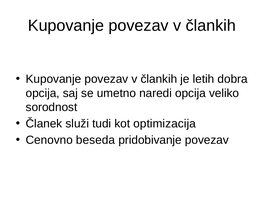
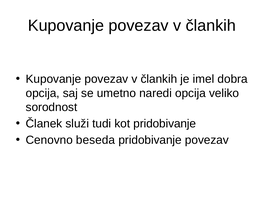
letih: letih -> imel (204, 79)
kot optimizacija: optimizacija -> pridobivanje (165, 124)
